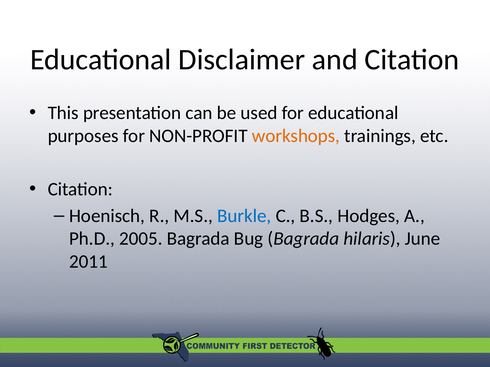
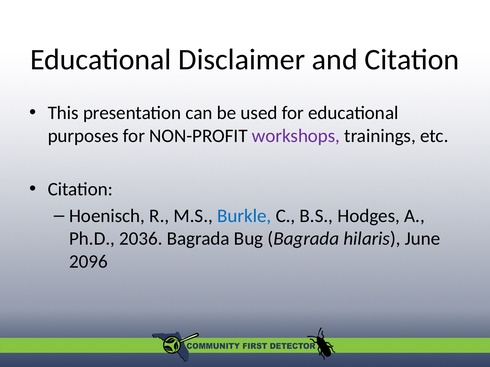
workshops colour: orange -> purple (296, 136)
2005: 2005 -> 2036 (141, 239)
2011: 2011 -> 2096 (88, 262)
